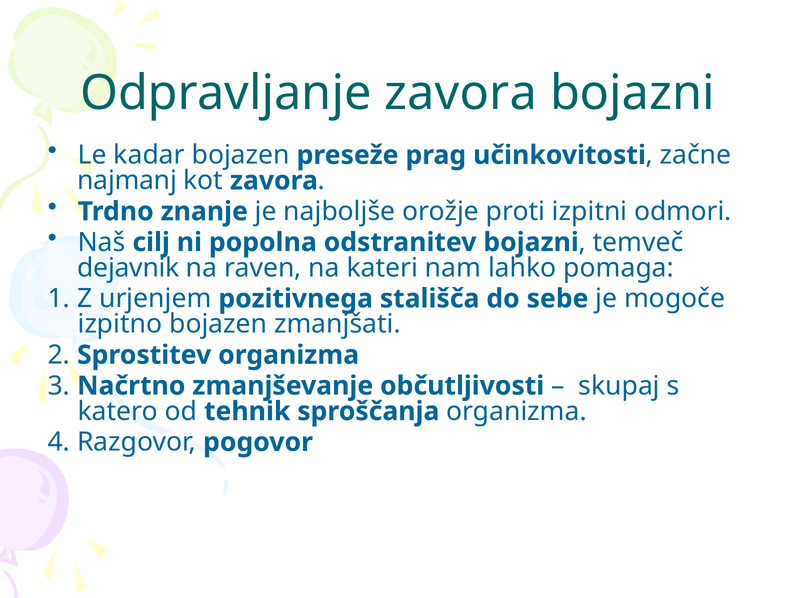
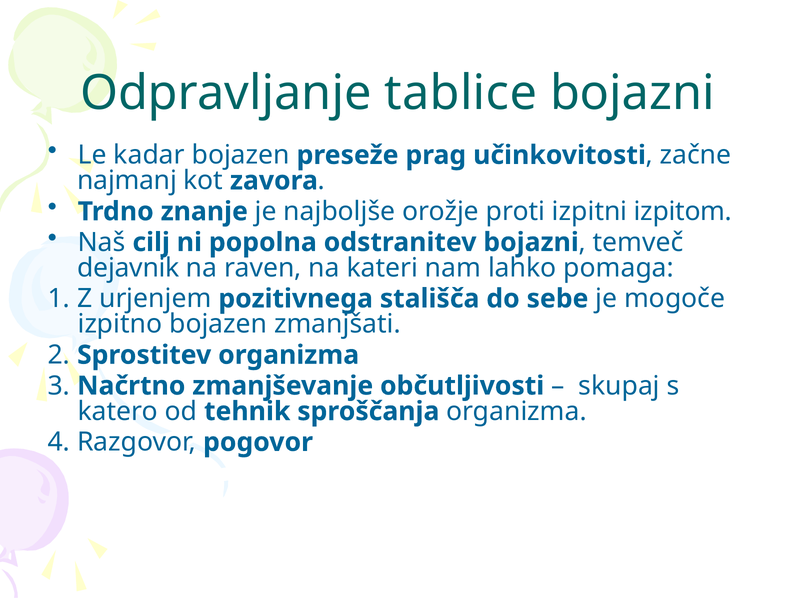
Odpravljanje zavora: zavora -> tablice (461, 93)
odmori: odmori -> izpitom (683, 211)
